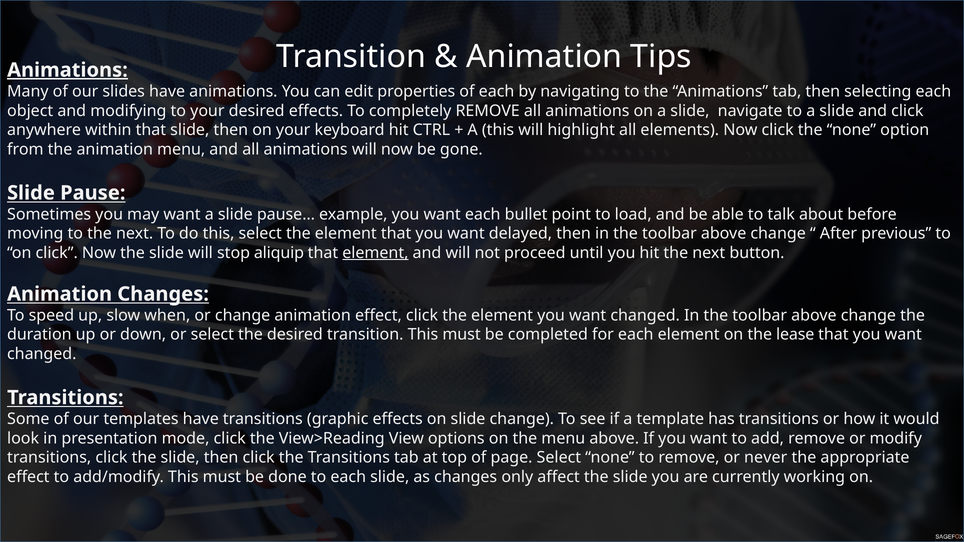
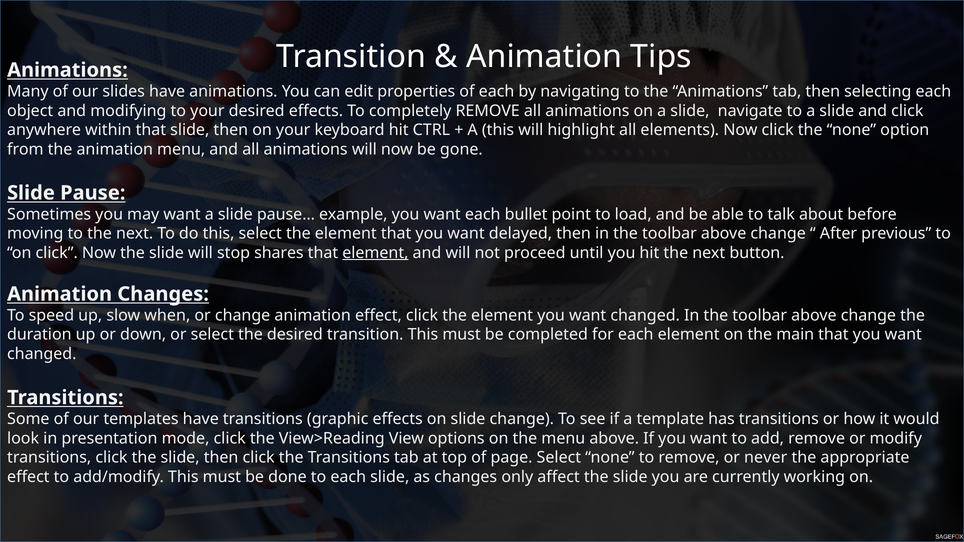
Animations underline: present -> none (67, 70)
aliquip: aliquip -> shares (279, 253)
lease: lease -> main (795, 335)
